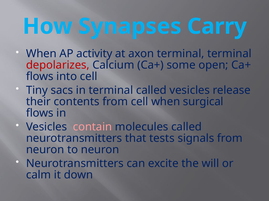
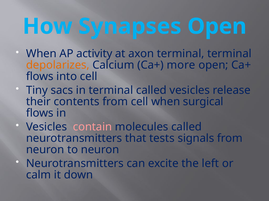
Synapses Carry: Carry -> Open (217, 26)
depolarizes colour: red -> orange (58, 65)
some: some -> more (181, 65)
will: will -> left (210, 164)
